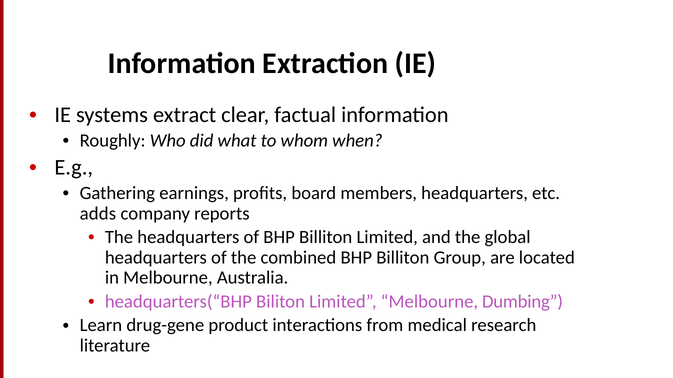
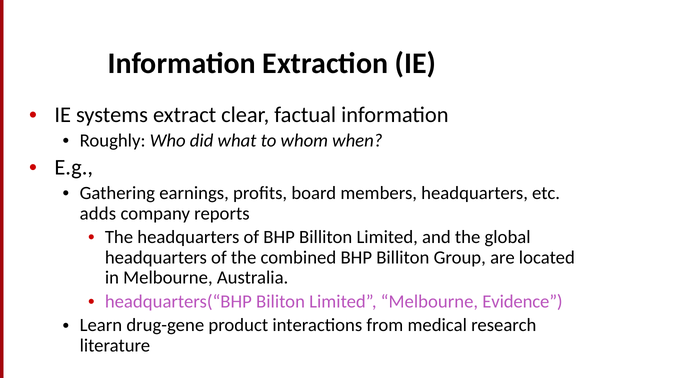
Dumbing: Dumbing -> Evidence (522, 302)
